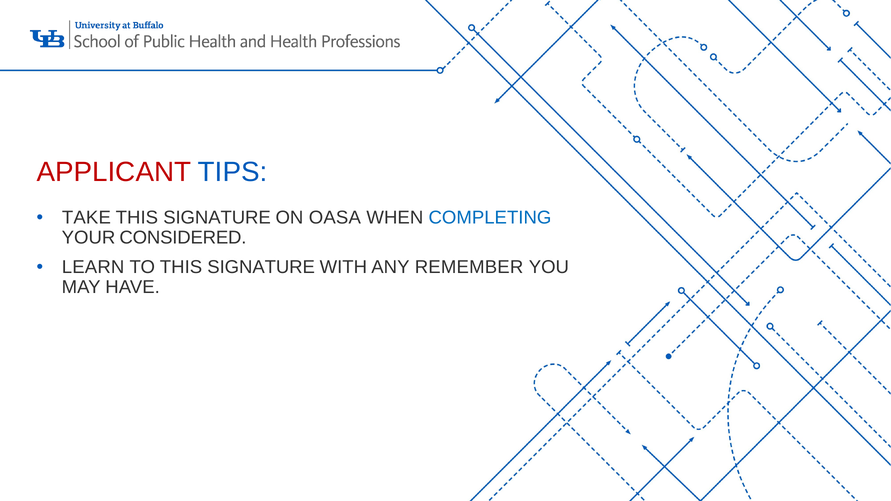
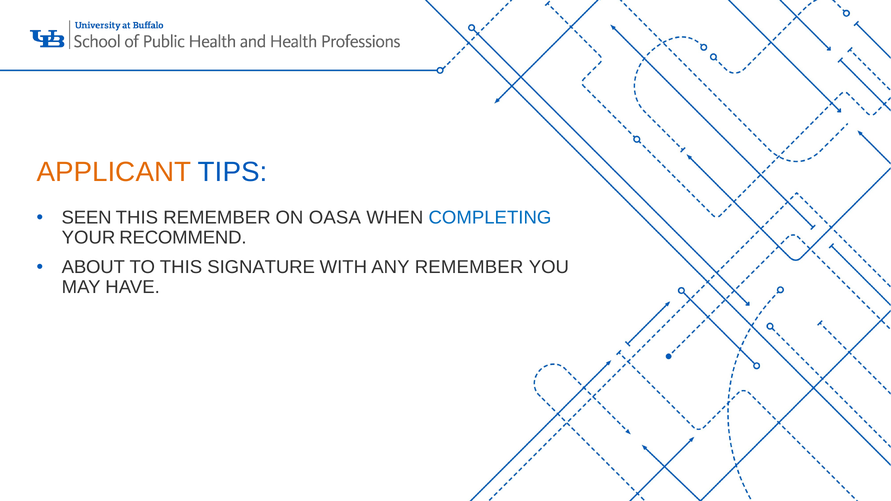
APPLICANT colour: red -> orange (114, 172)
TAKE: TAKE -> SEEN (87, 218)
SIGNATURE: SIGNATURE -> REMEMBER (217, 218)
CONSIDERED: CONSIDERED -> RECOMMEND (183, 238)
LEARN: LEARN -> ABOUT (93, 267)
